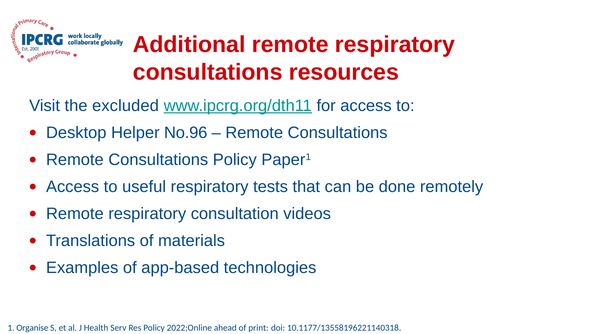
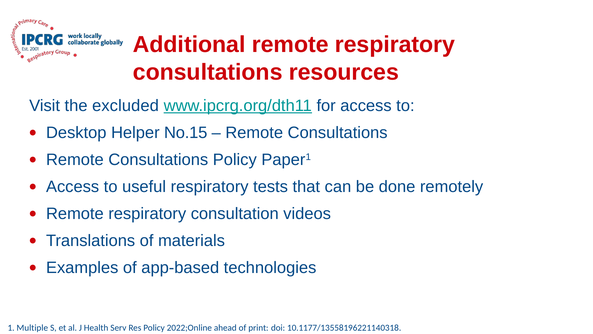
No.96: No.96 -> No.15 (186, 132)
Organise: Organise -> Multiple (32, 328)
